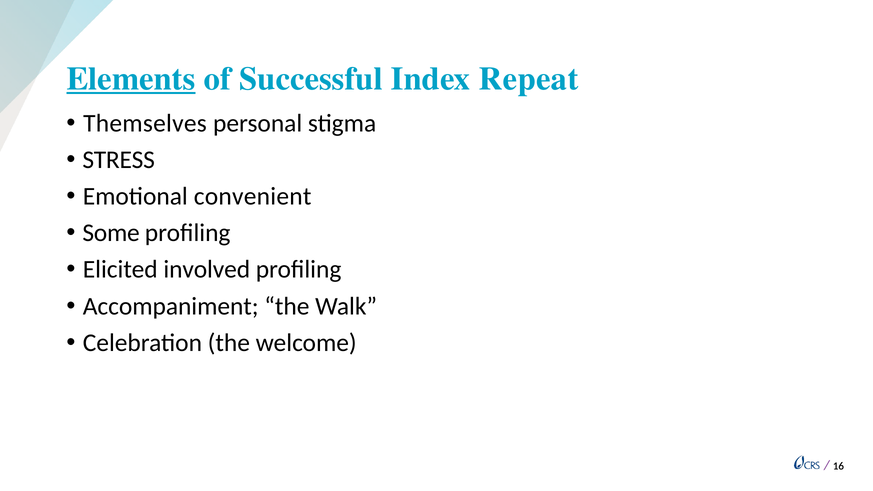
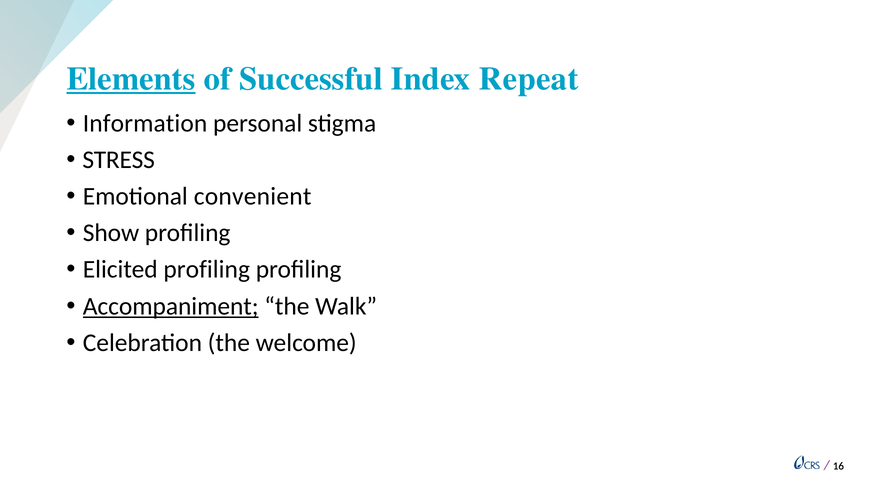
Themselves: Themselves -> Information (145, 123)
Some: Some -> Show (111, 233)
Elicited involved: involved -> profiling (207, 270)
Accompaniment underline: none -> present (171, 306)
